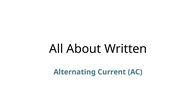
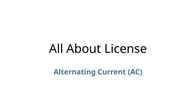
Written: Written -> License (126, 49)
